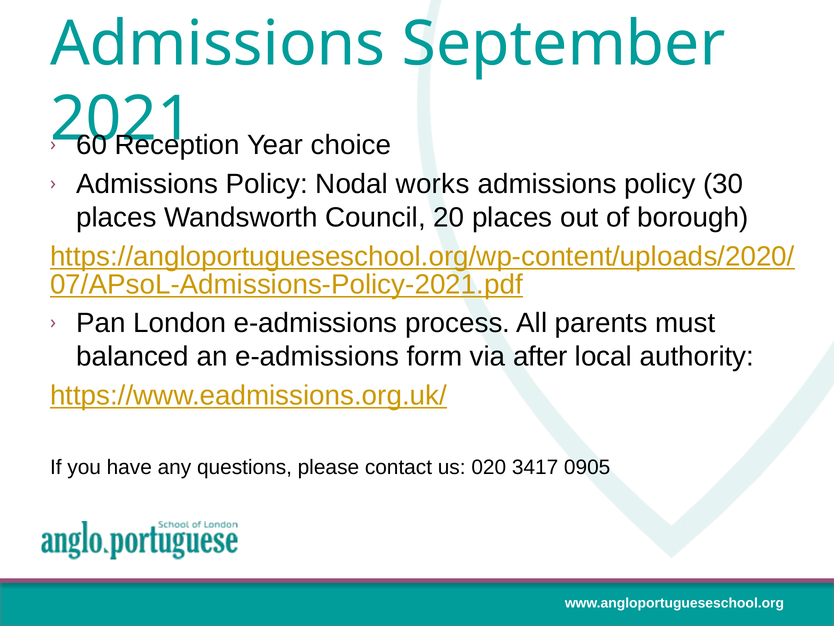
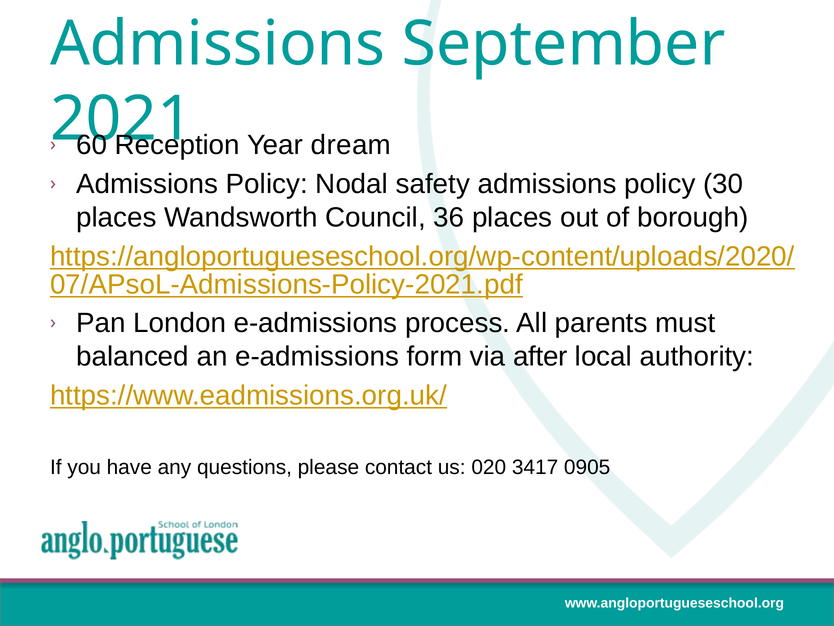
choice: choice -> dream (351, 145)
works: works -> safety (433, 184)
20: 20 -> 36 (449, 217)
